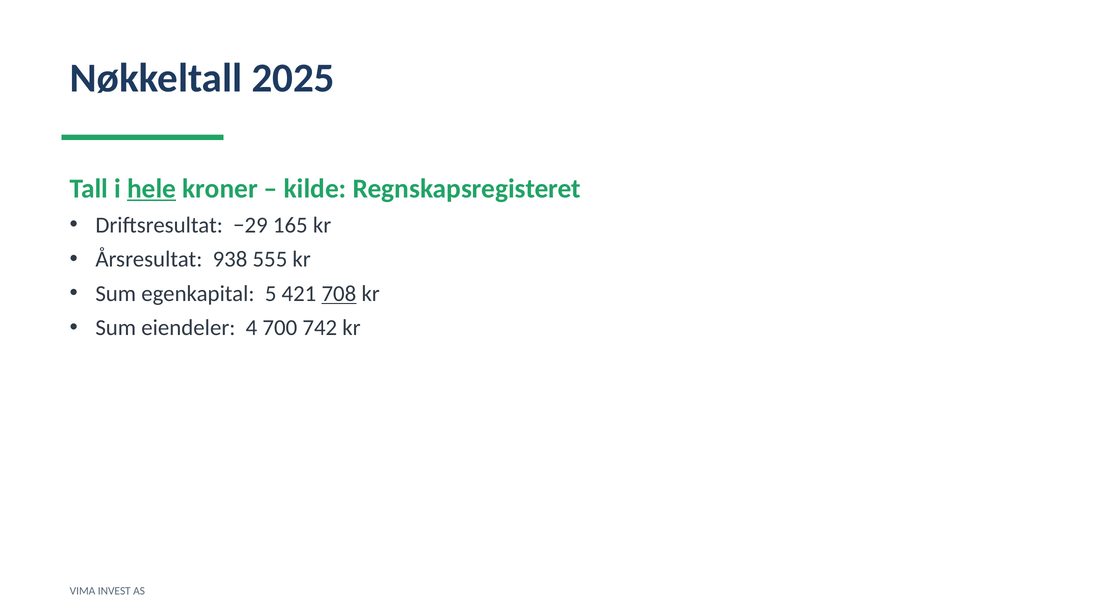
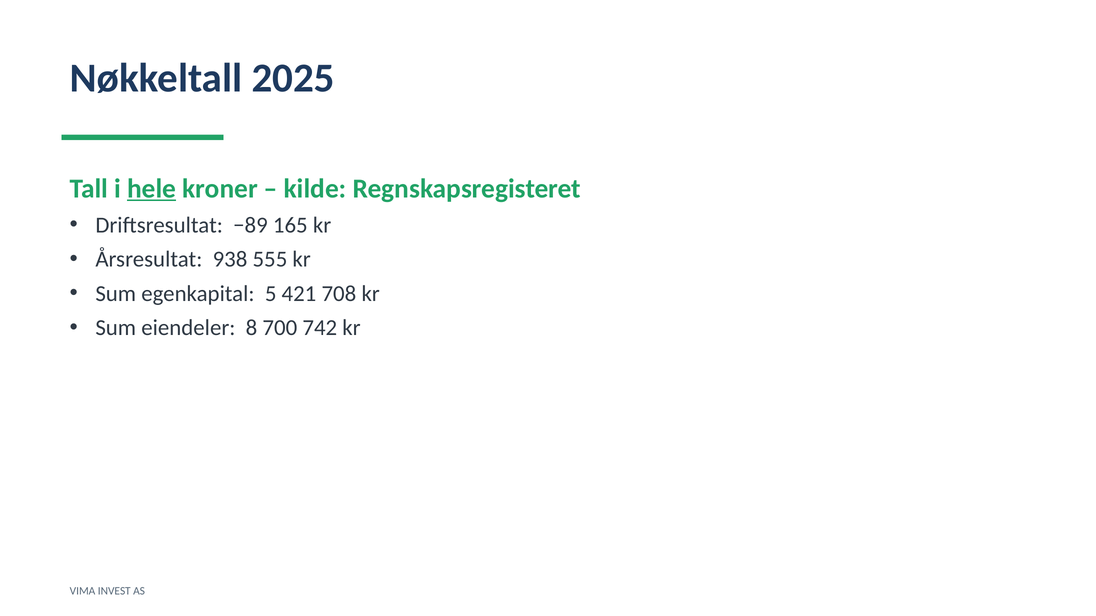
−29: −29 -> −89 (250, 225)
708 underline: present -> none (339, 294)
4: 4 -> 8 (252, 328)
